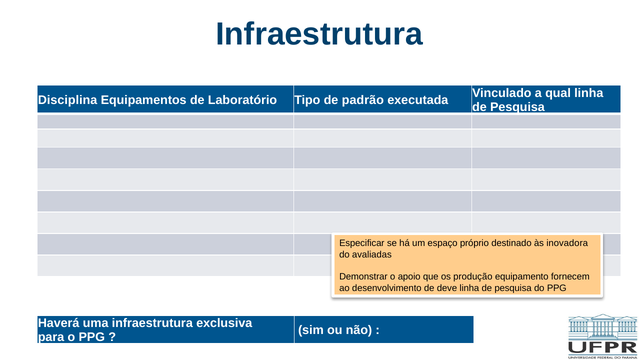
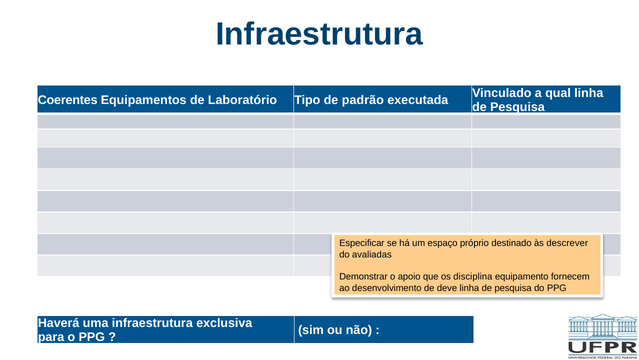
Disciplina: Disciplina -> Coerentes (68, 100)
inovadora: inovadora -> descrever (567, 243)
produção: produção -> disciplina (473, 276)
